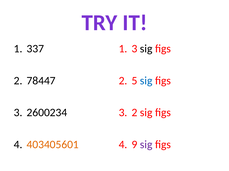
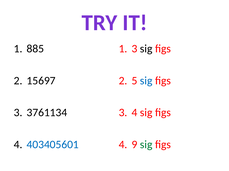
337: 337 -> 885 (35, 49)
78447: 78447 -> 15697 (41, 81)
2600234: 2600234 -> 3761134 (47, 113)
3 2: 2 -> 4 (134, 113)
403405601 colour: orange -> blue (53, 145)
sig colour: purple -> green (146, 145)
